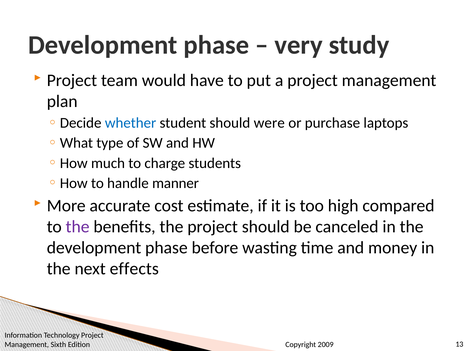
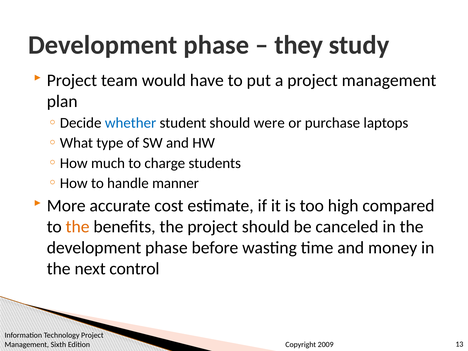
very: very -> they (299, 45)
the colour: purple -> orange (78, 227)
effects: effects -> control (134, 269)
